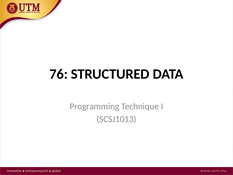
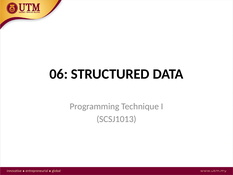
76: 76 -> 06 (59, 74)
